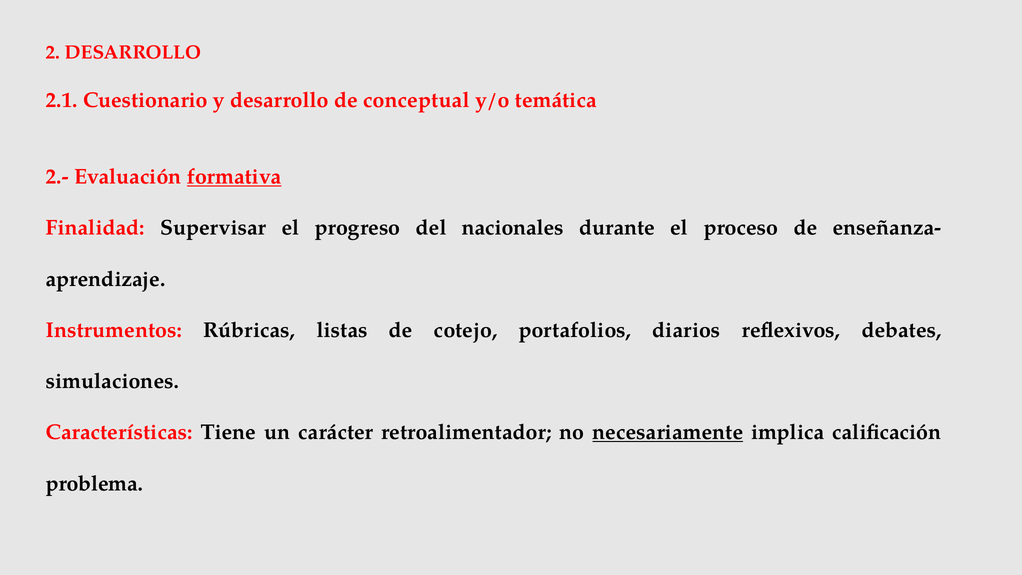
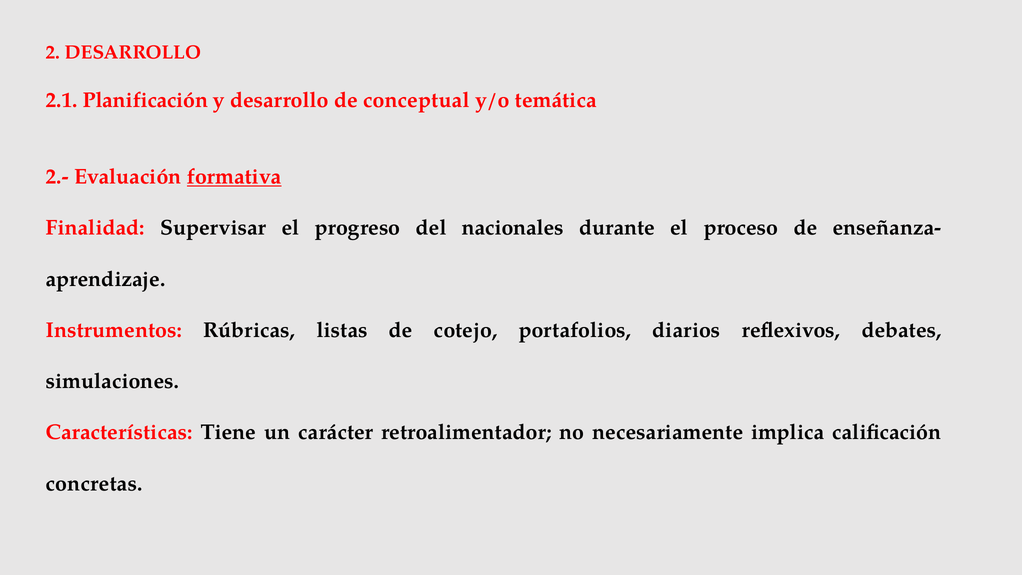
Cuestionario: Cuestionario -> Planificación (145, 100)
necesariamente underline: present -> none (668, 432)
problema: problema -> concretas (94, 483)
